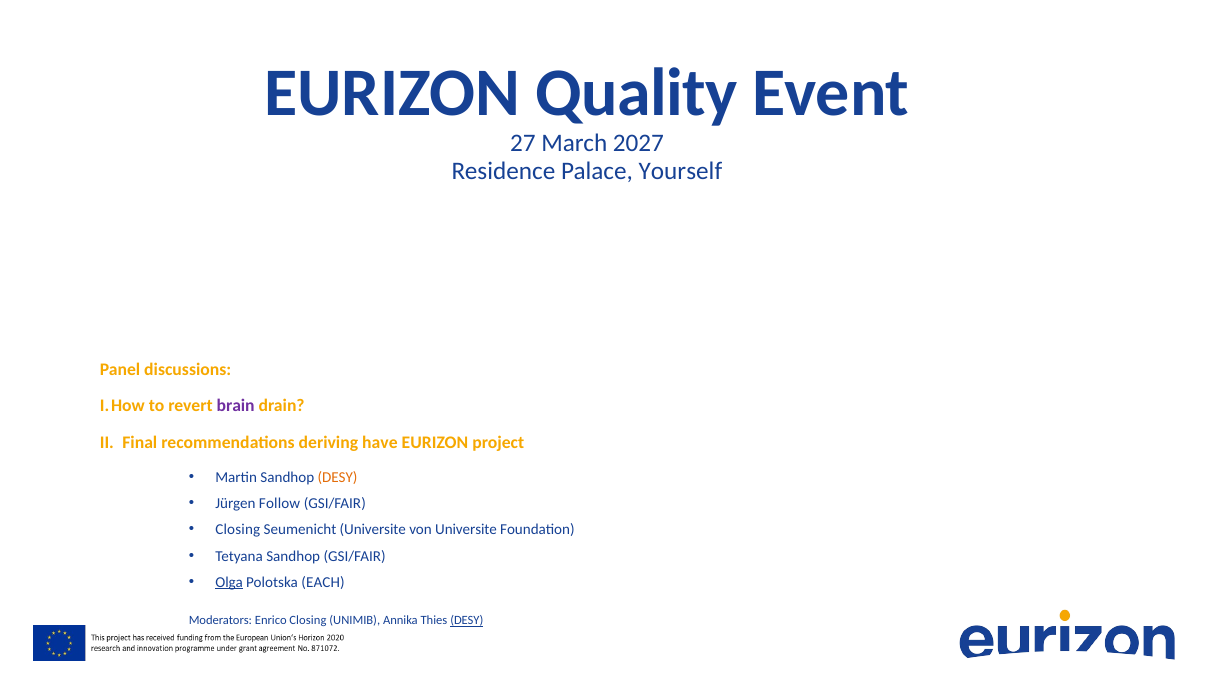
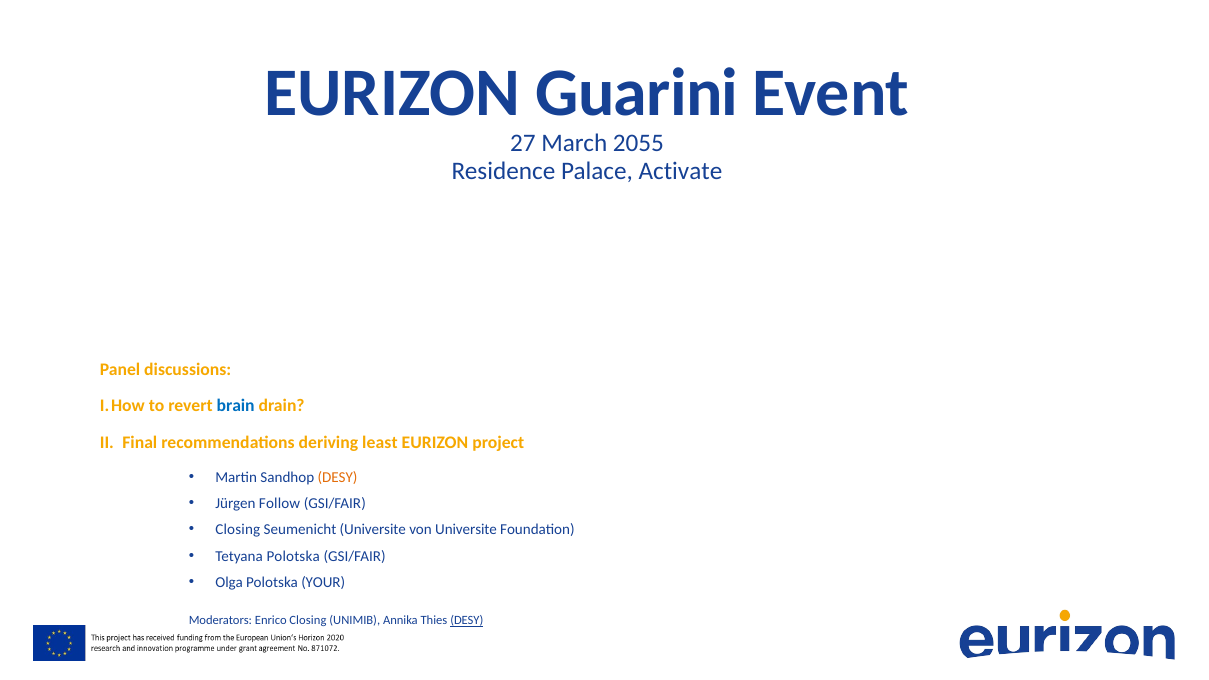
Quality: Quality -> Guarini (637, 93)
2027: 2027 -> 2055 (638, 143)
Yourself: Yourself -> Activate (680, 171)
brain colour: purple -> blue (236, 406)
have: have -> least (380, 443)
Tetyana Sandhop: Sandhop -> Polotska (293, 556)
Olga underline: present -> none (229, 582)
EACH: EACH -> YOUR (323, 582)
